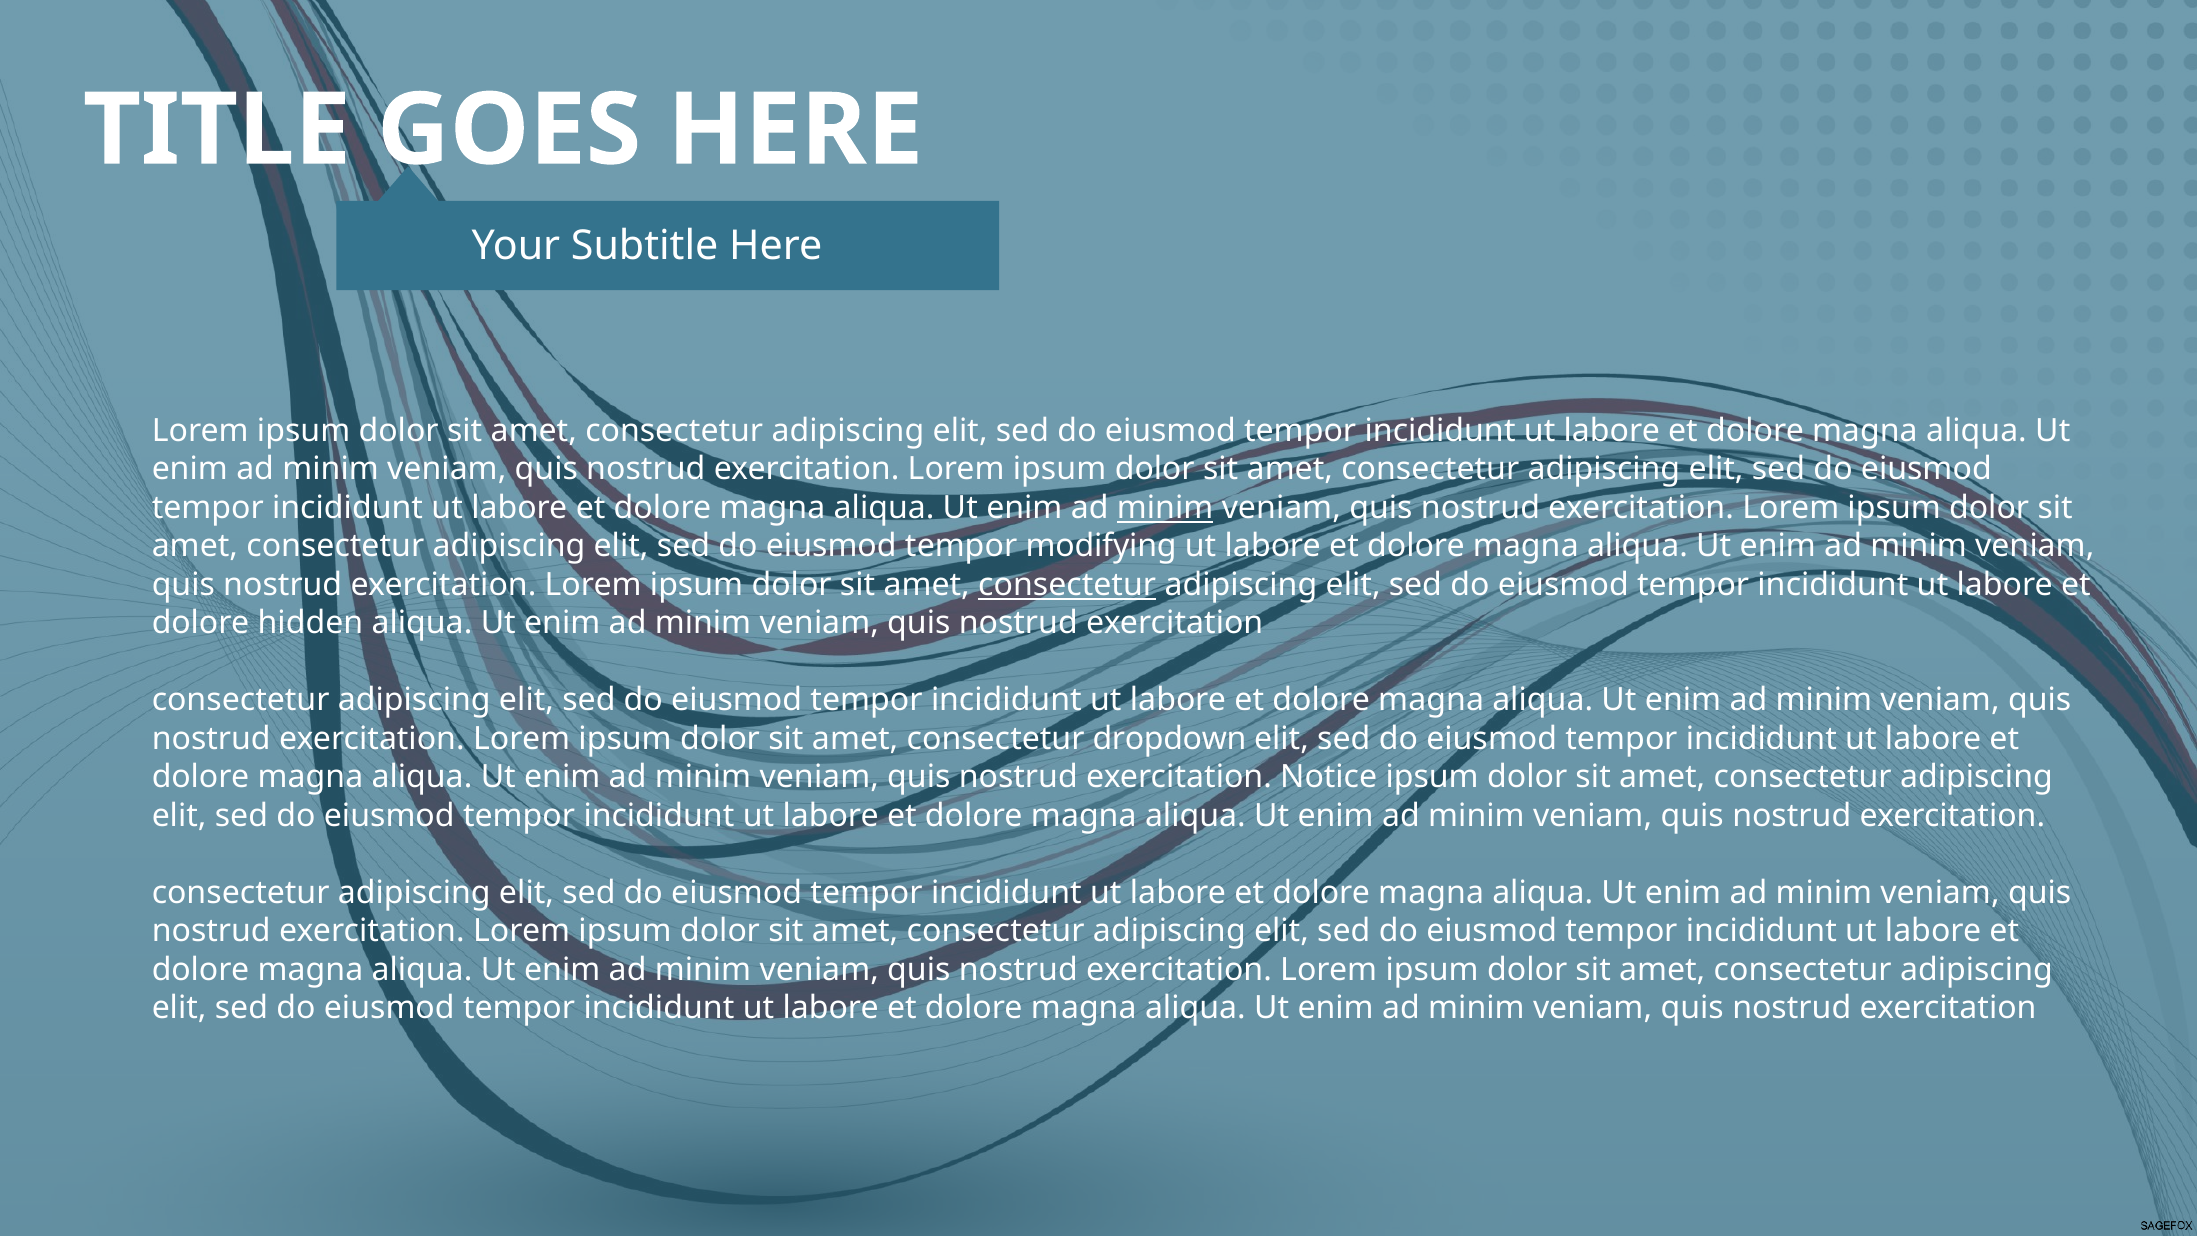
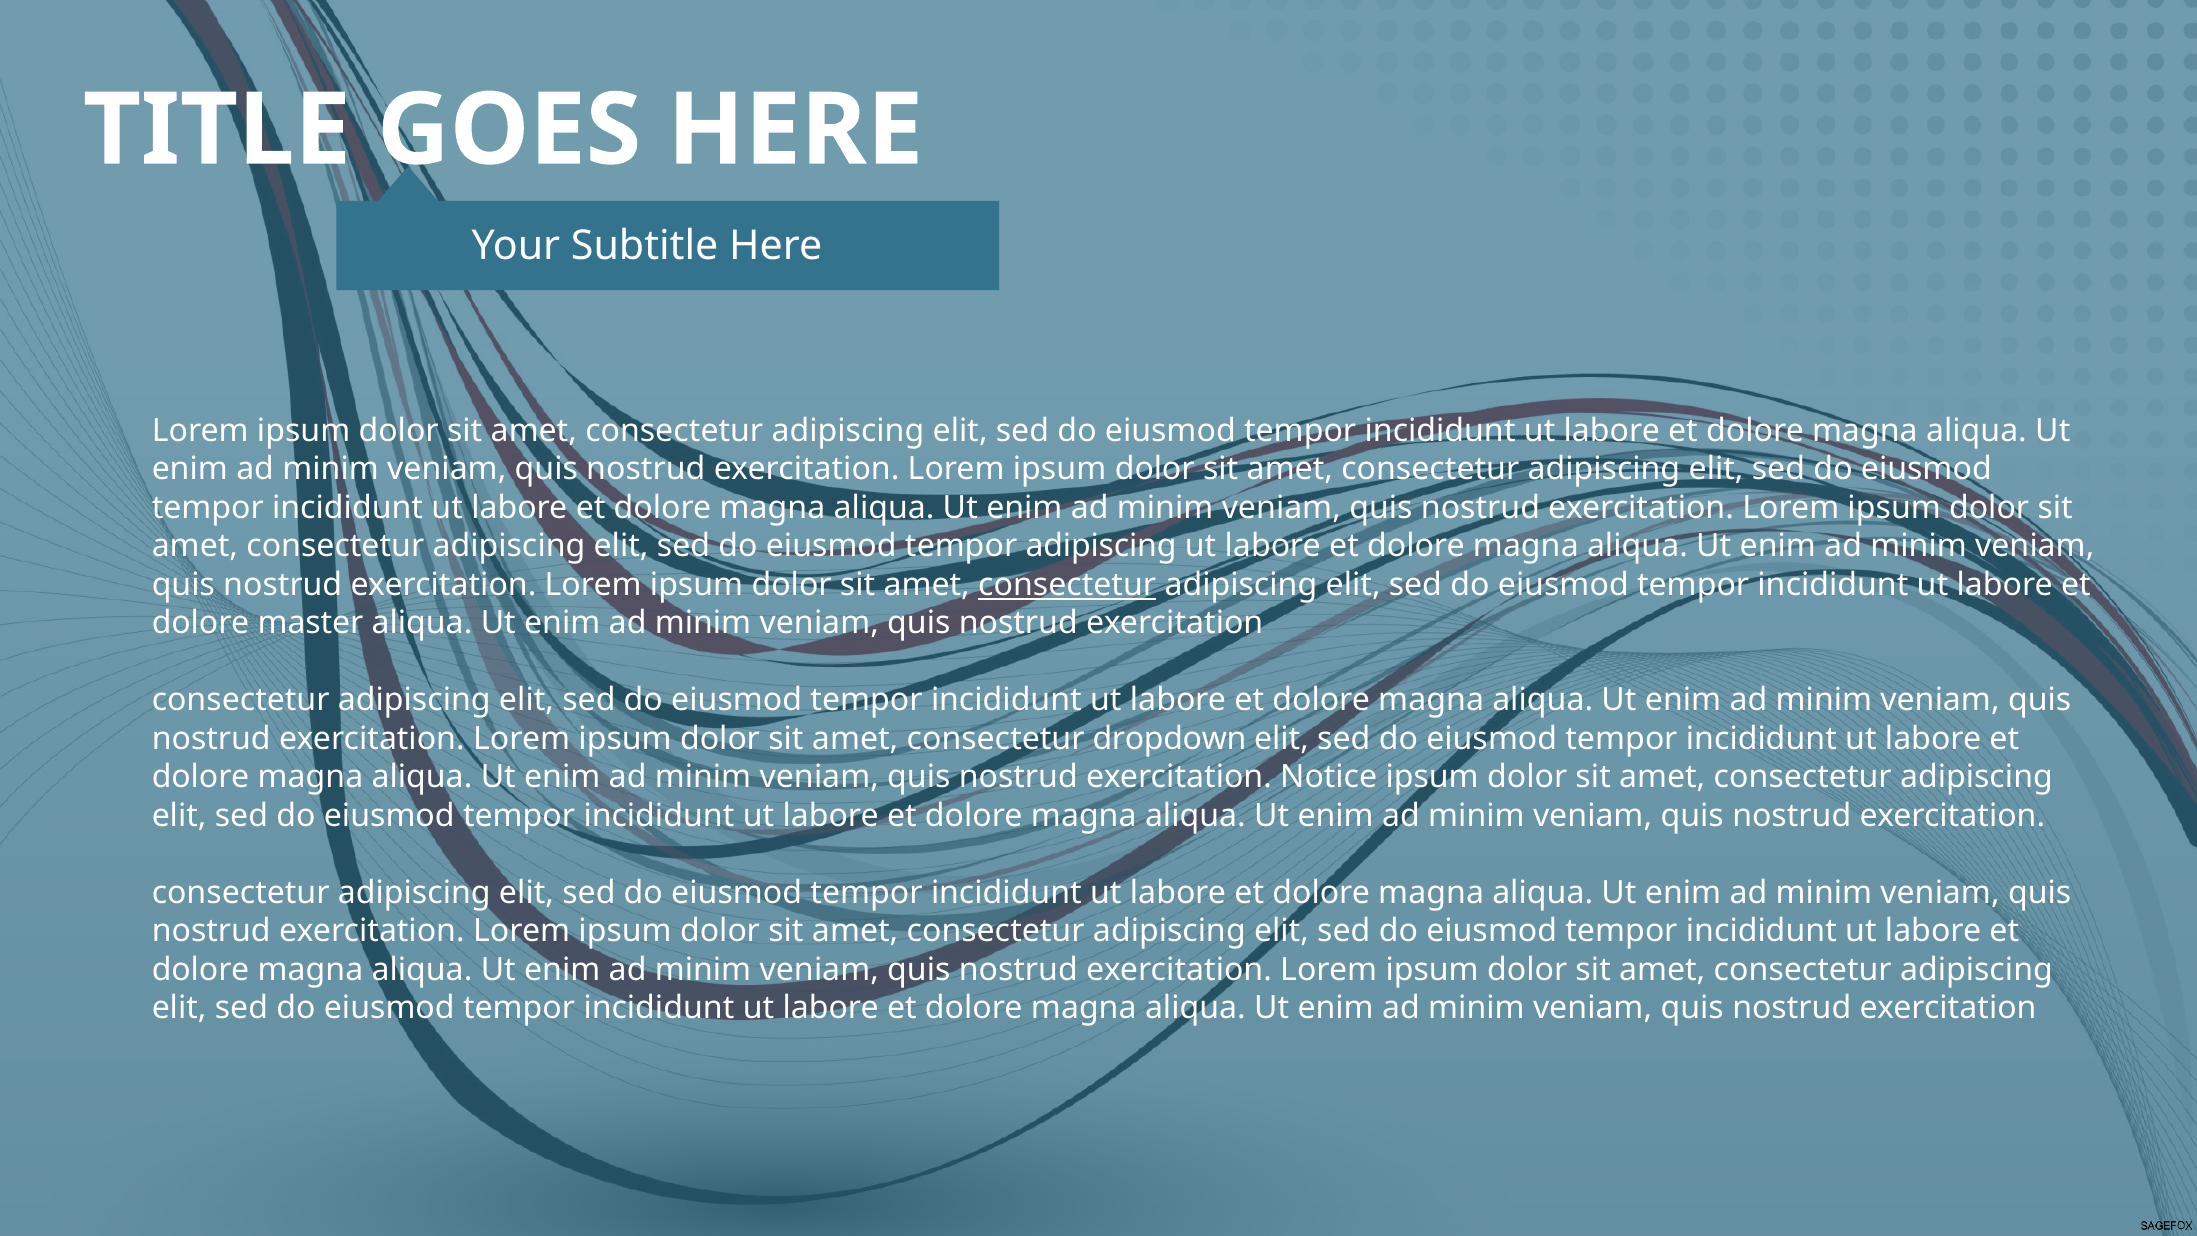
minim underline: present -> none (1165, 508)
tempor modifying: modifying -> adipiscing (1101, 546)
hidden: hidden -> master (310, 623)
